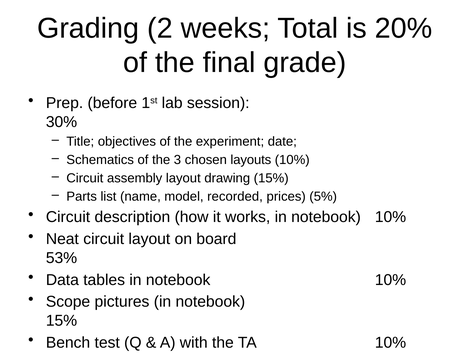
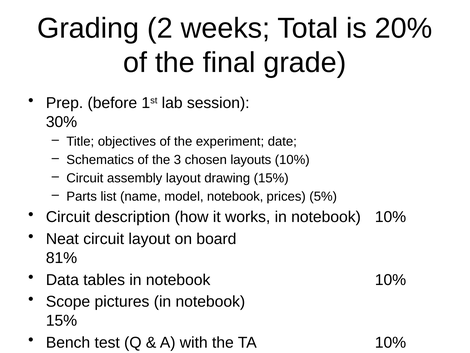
model recorded: recorded -> notebook (235, 196)
53%: 53% -> 81% (62, 258)
